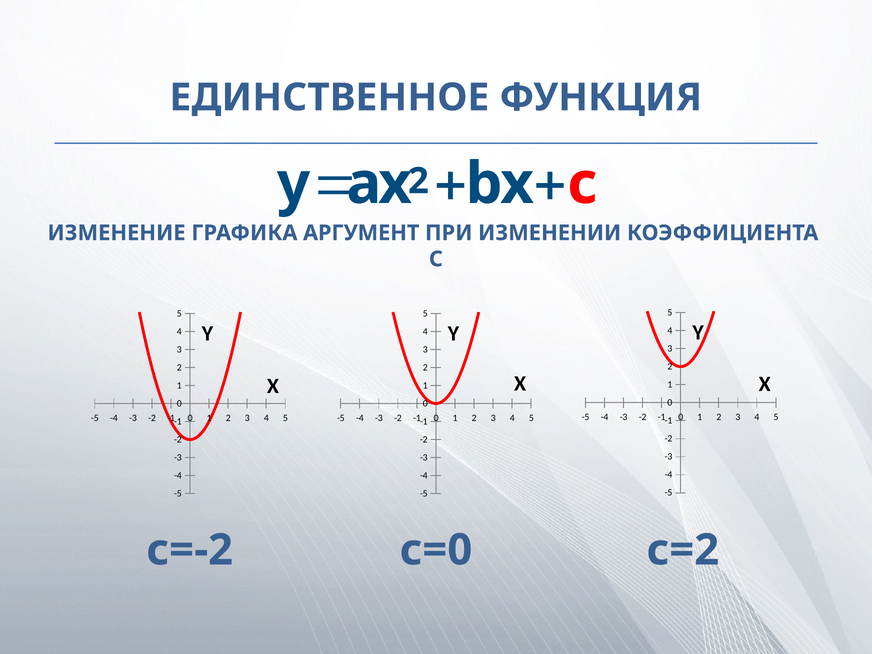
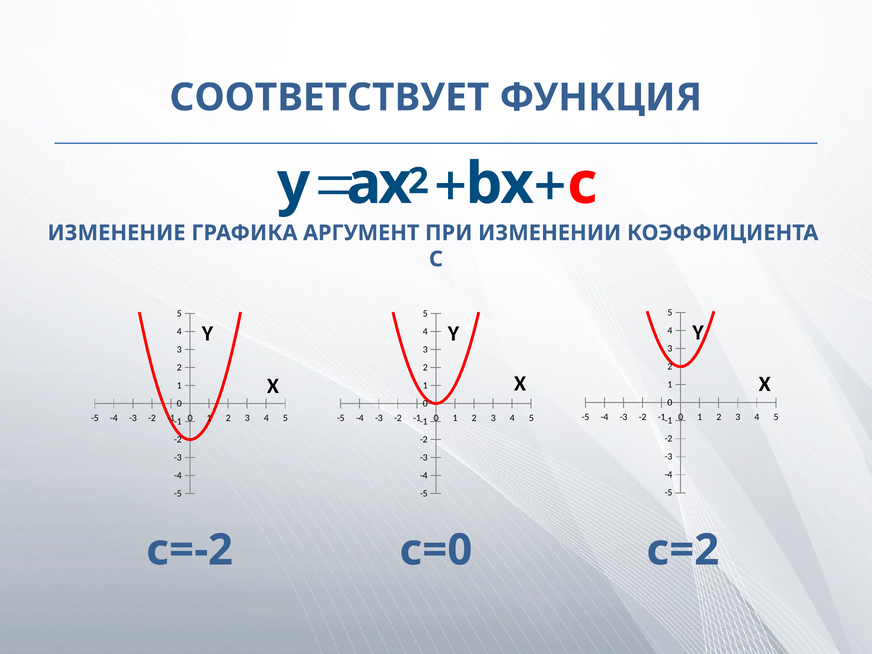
ЕДИНСТВЕННОЕ: ЕДИНСТВЕННОЕ -> СООТВЕТСТВУЕТ (329, 98)
